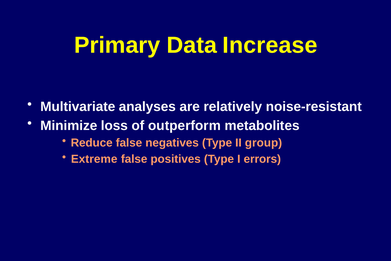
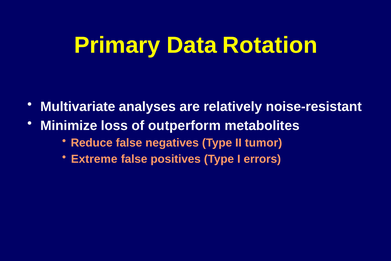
Increase: Increase -> Rotation (270, 45)
group: group -> tumor (264, 143)
